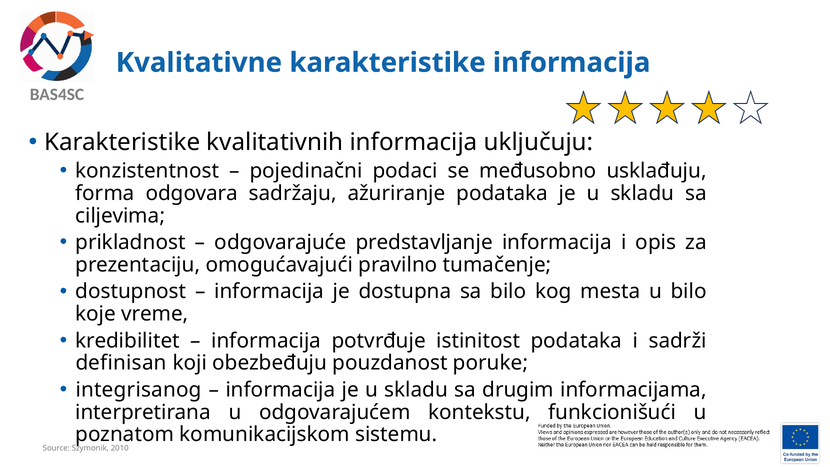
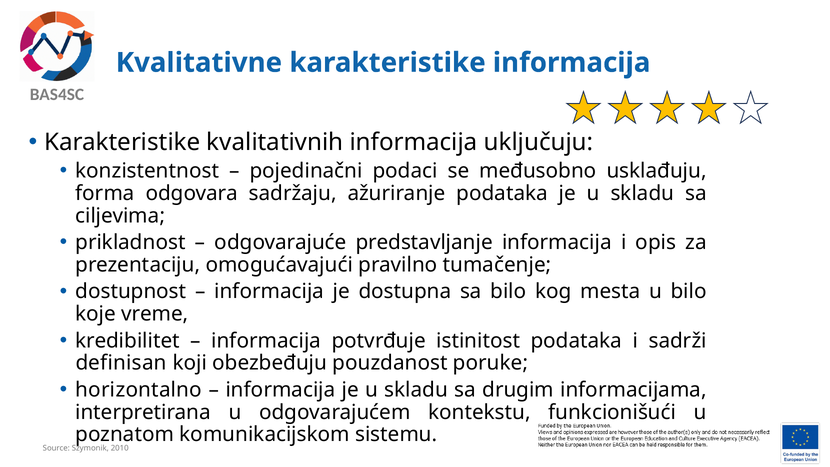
integrisanog: integrisanog -> horizontalno (139, 390)
